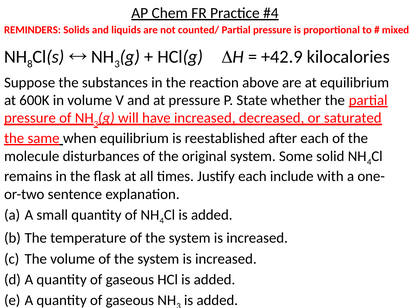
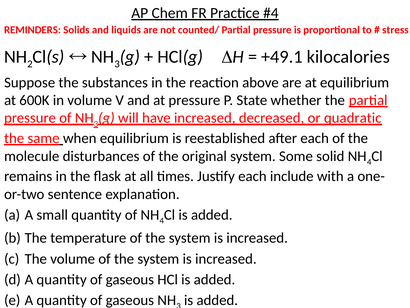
mixed: mixed -> stress (395, 30)
8: 8 -> 2 (30, 64)
+42.9: +42.9 -> +49.1 (282, 57)
saturated: saturated -> quadratic (353, 118)
